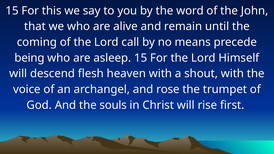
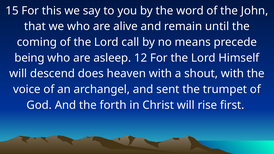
asleep 15: 15 -> 12 (141, 58)
flesh: flesh -> does (91, 74)
rose: rose -> sent (168, 89)
souls: souls -> forth (113, 105)
